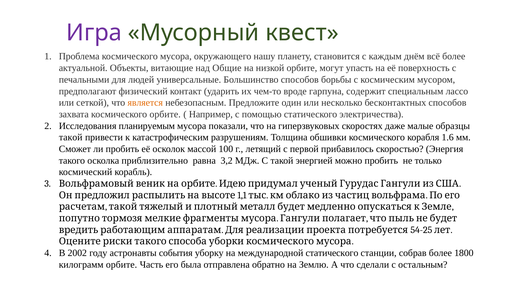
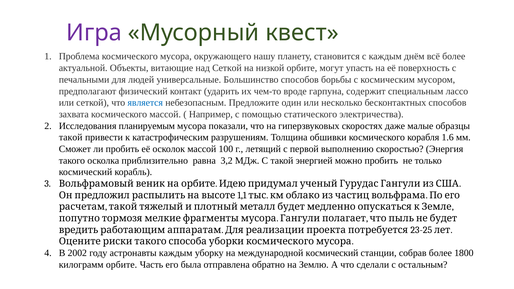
над Общие: Общие -> Сеткой (227, 68)
является colour: orange -> blue (145, 103)
космического орбите: орбите -> массой (165, 114)
прибавилось: прибавилось -> выполнению (347, 149)
54-25: 54-25 -> 23-25 (421, 230)
астронавты события: события -> каждым (176, 253)
международной статического: статического -> космический (332, 253)
